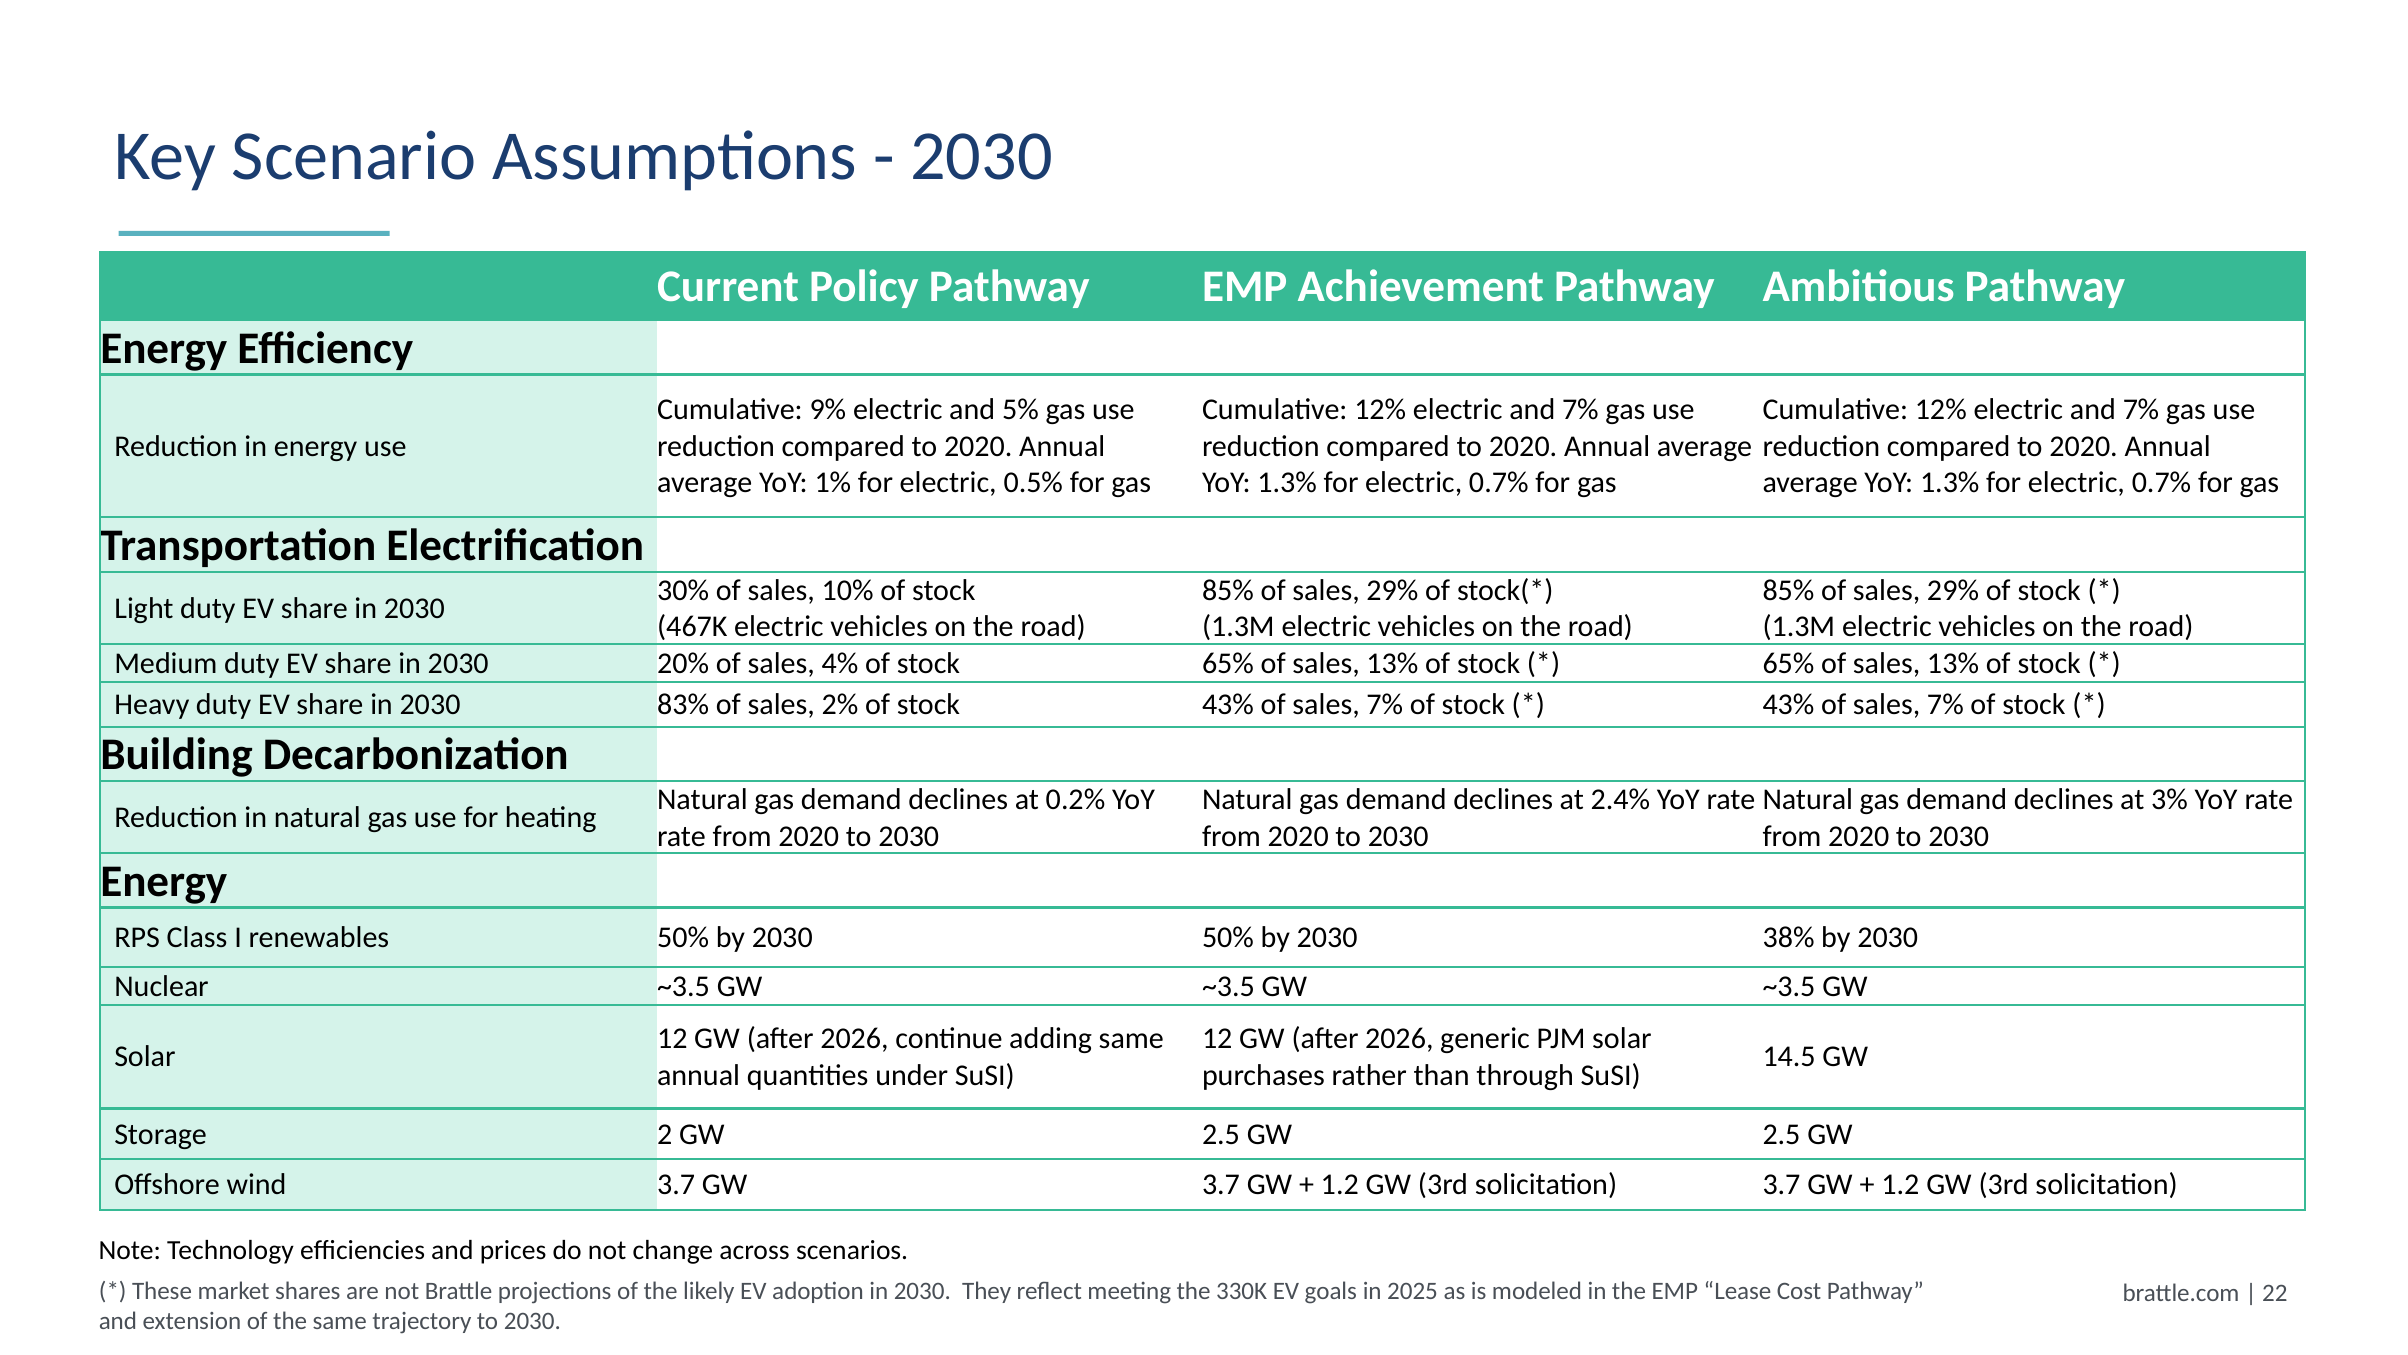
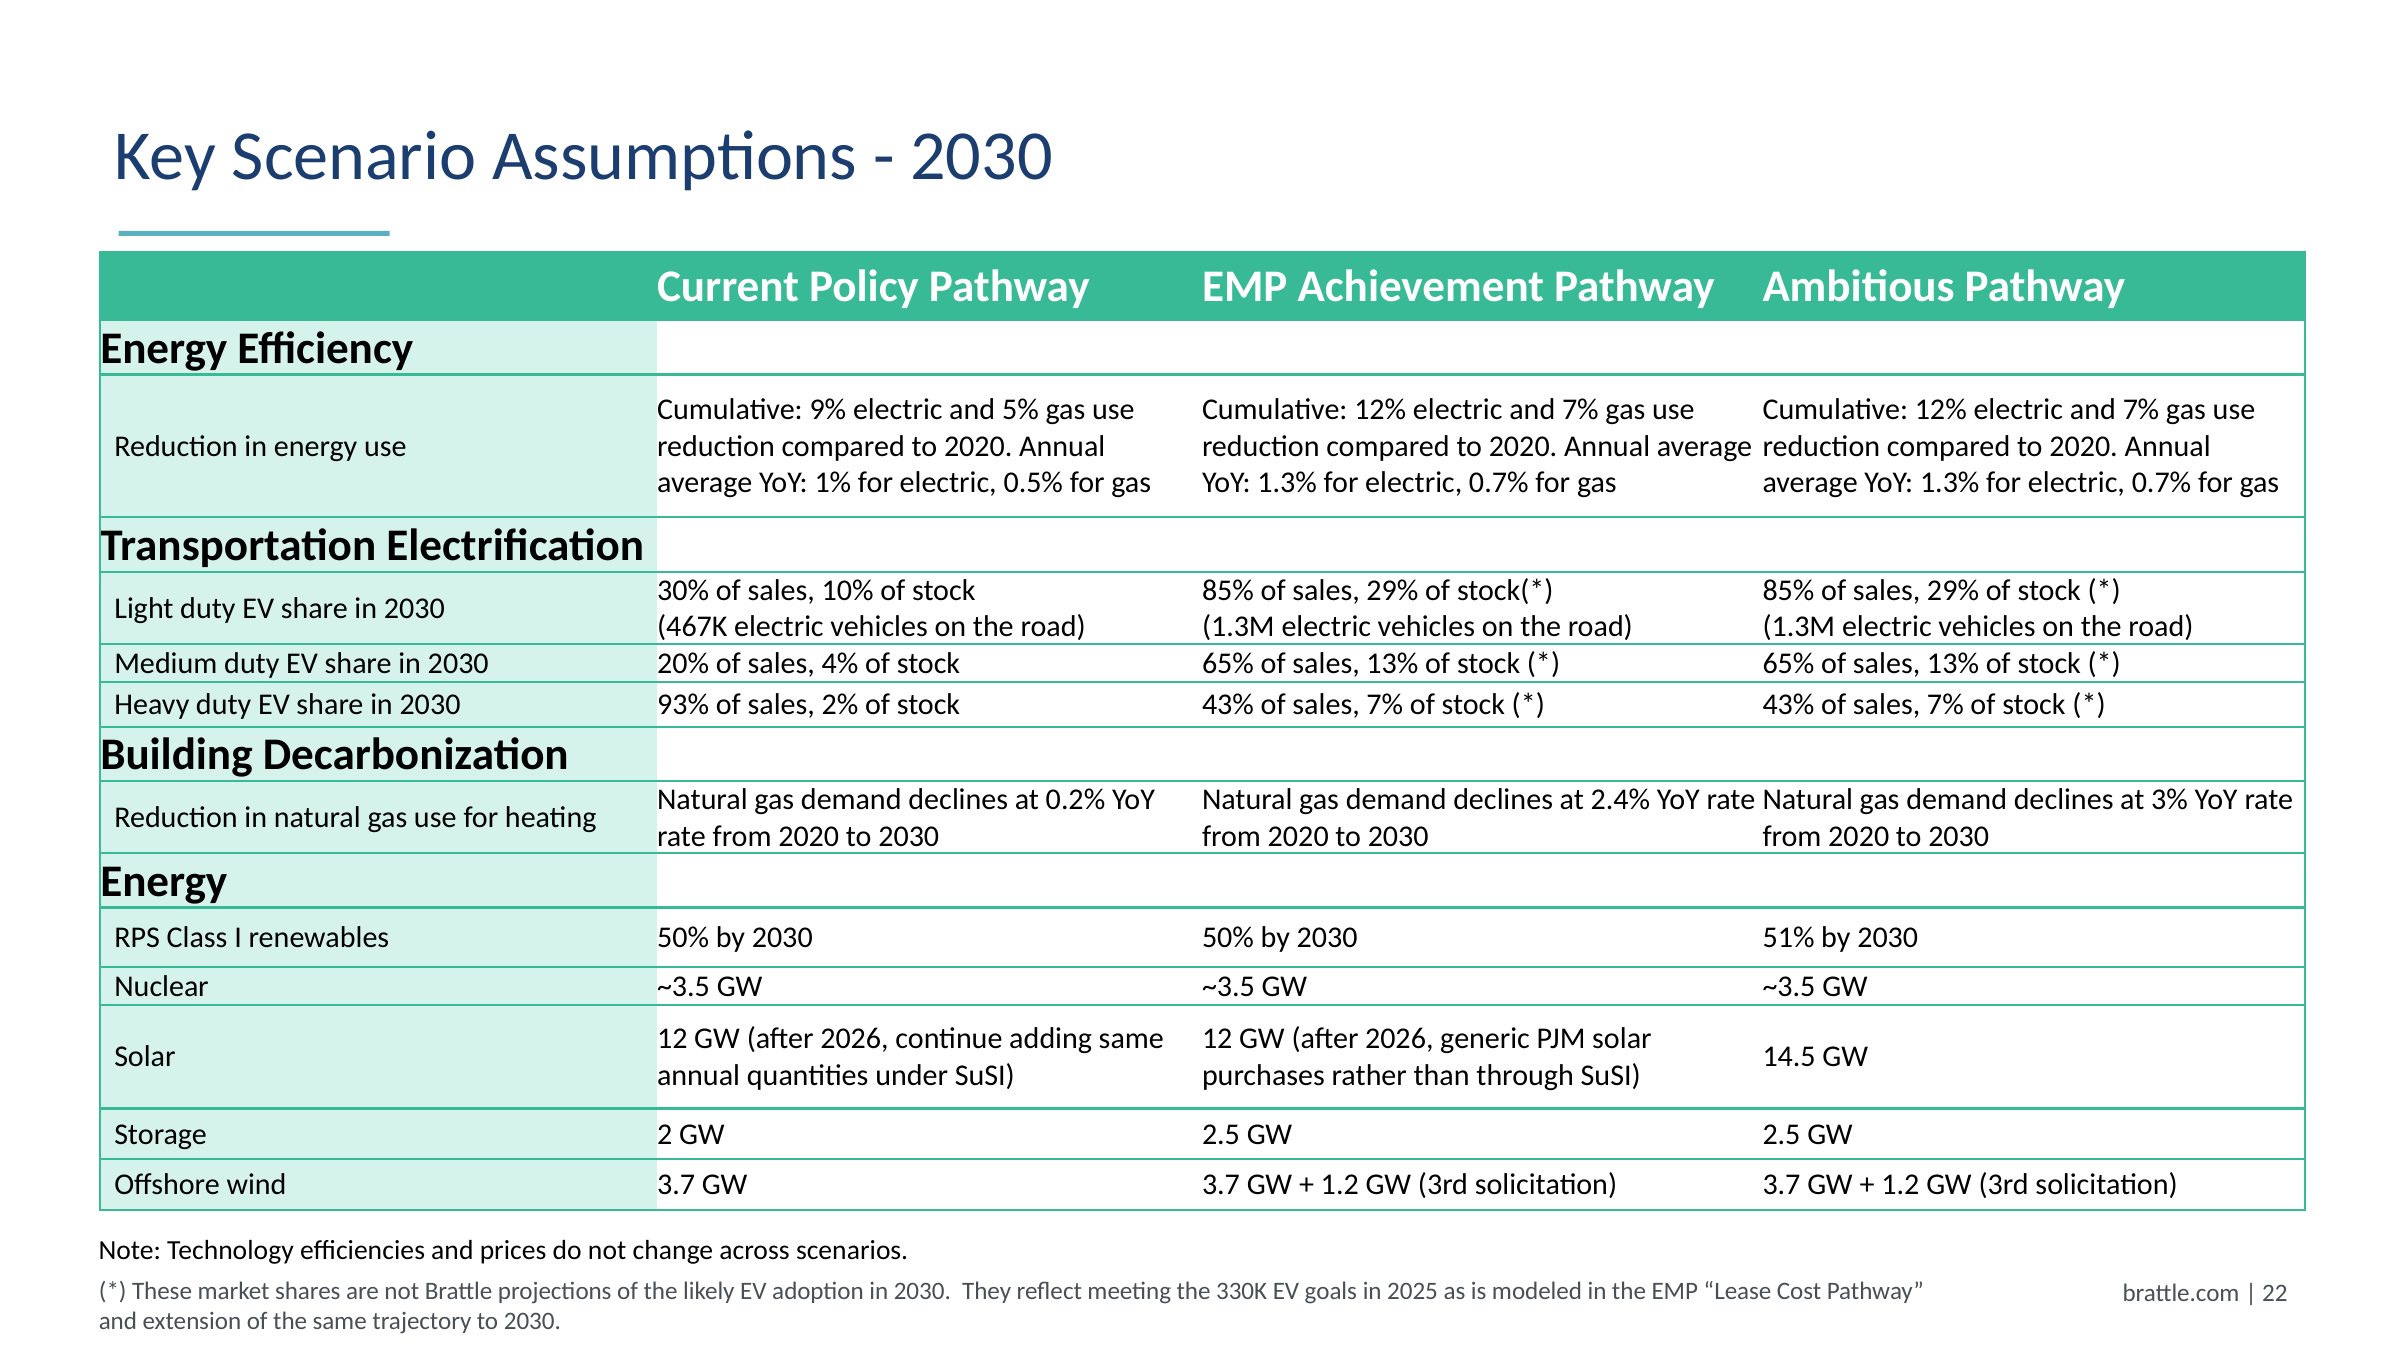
83%: 83% -> 93% (683, 704)
38%: 38% -> 51% (1789, 937)
